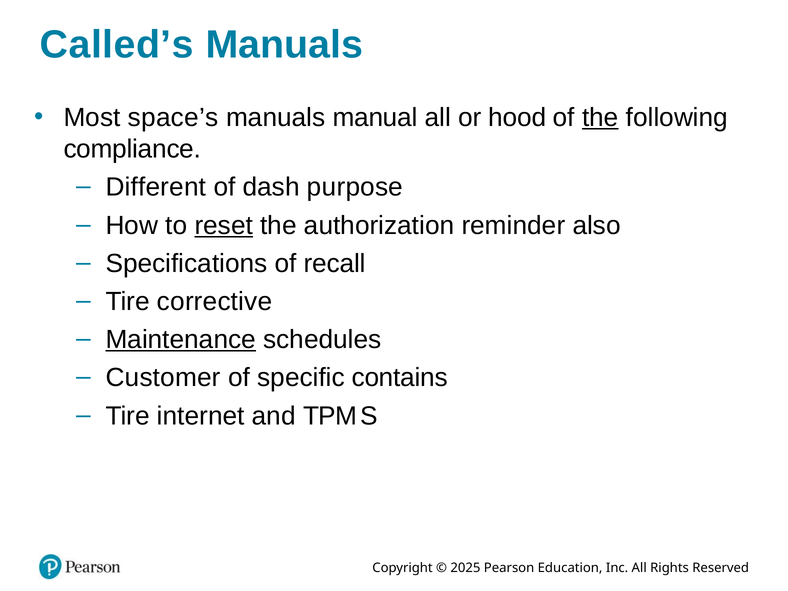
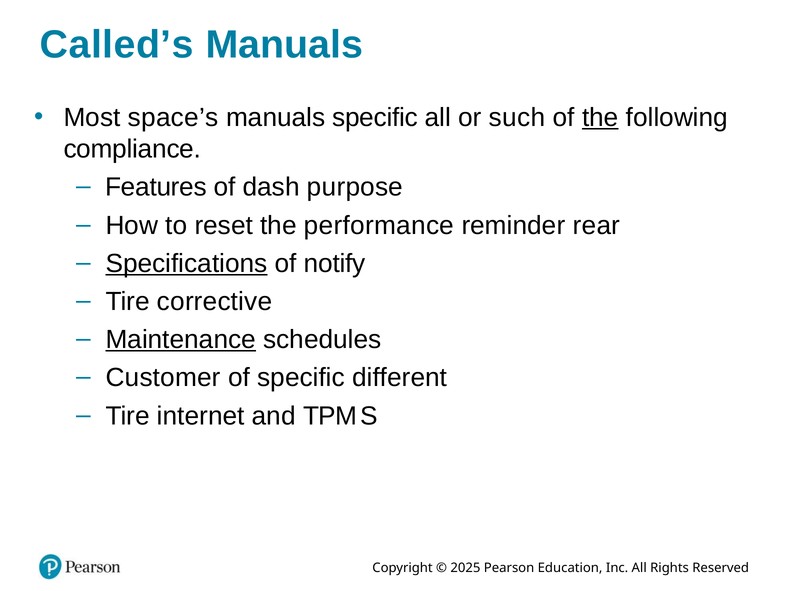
manuals manual: manual -> specific (375, 118)
hood: hood -> such (517, 118)
Different: Different -> Features (156, 187)
reset underline: present -> none (224, 225)
authorization: authorization -> performance (379, 225)
also: also -> rear (596, 225)
Specifications underline: none -> present (187, 263)
recall: recall -> notify (335, 263)
contains: contains -> different (400, 378)
